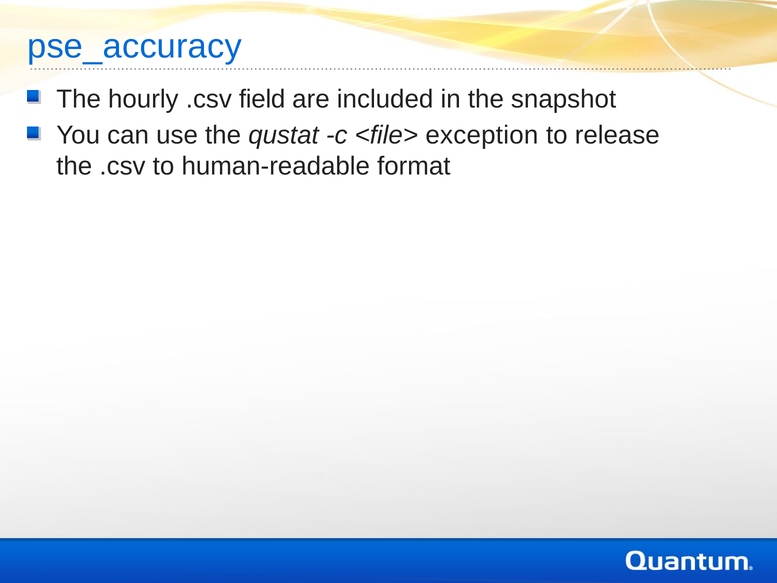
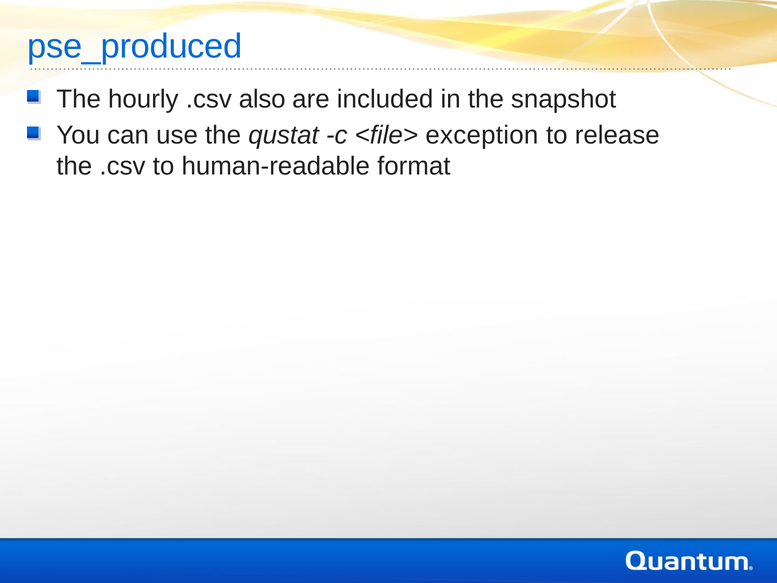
pse_accuracy: pse_accuracy -> pse_produced (135, 46)
field: field -> also (262, 99)
